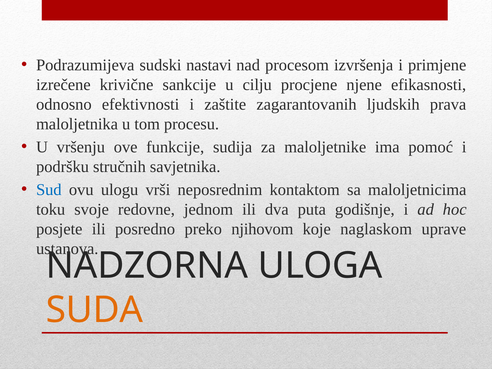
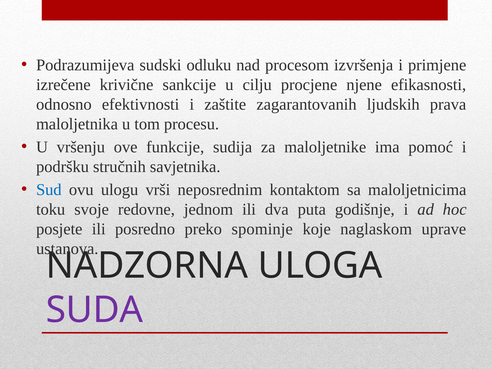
nastavi: nastavi -> odluku (209, 65)
njihovom: njihovom -> spominje (262, 229)
SUDA colour: orange -> purple (95, 310)
